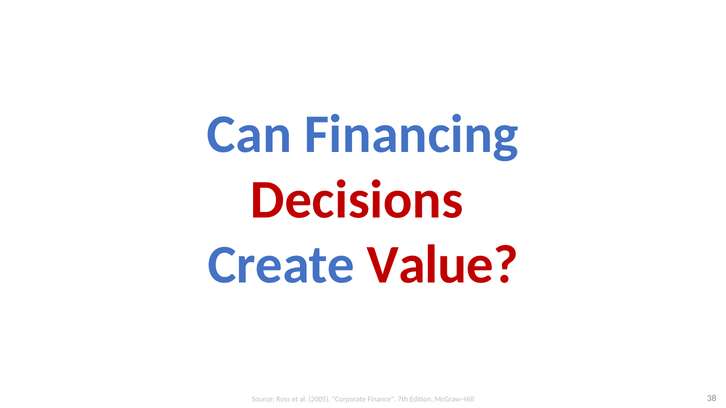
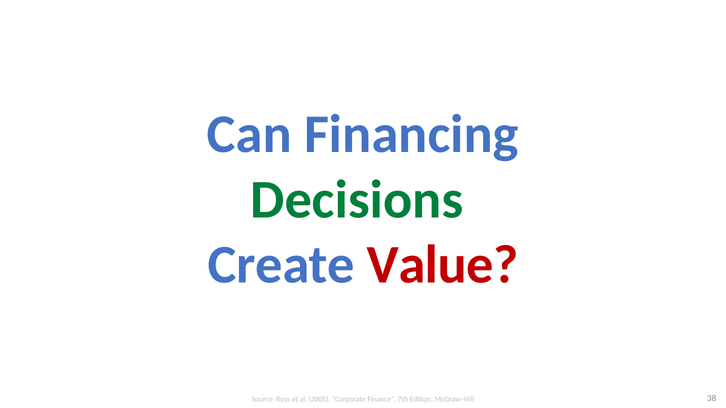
Decisions colour: red -> green (357, 200)
